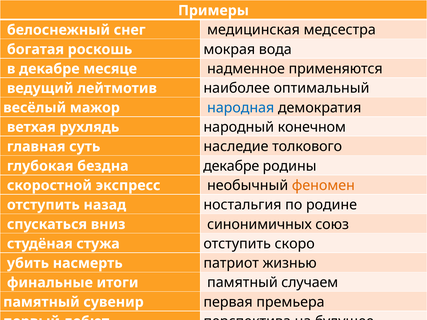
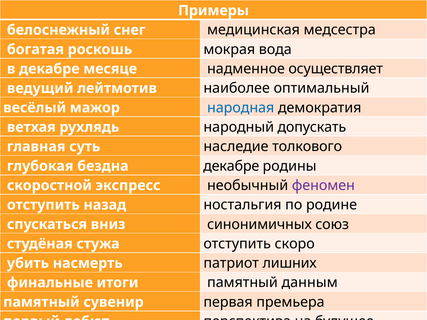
применяются: применяются -> осуществляет (336, 69)
конечном: конечном -> допускать (312, 127)
феномен colour: orange -> purple (323, 186)
жизнью: жизнью -> лишних (290, 263)
случаем: случаем -> данным (310, 283)
